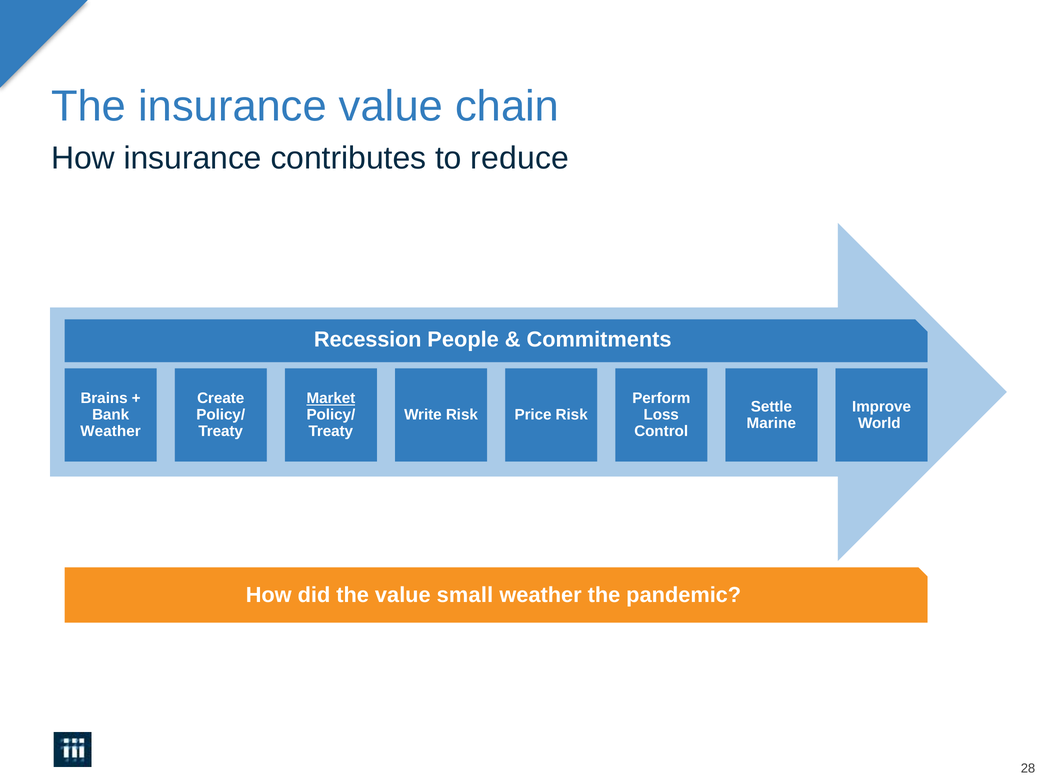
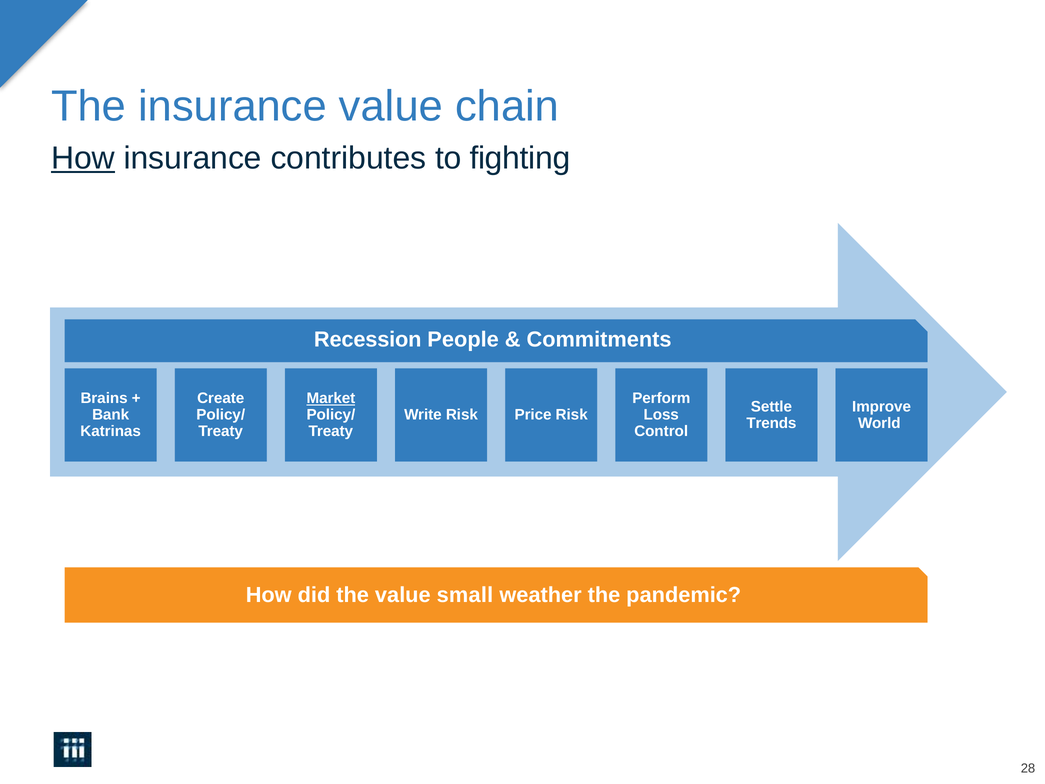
How underline: none -> present (83, 158)
reduce: reduce -> fighting (520, 158)
Marine: Marine -> Trends (771, 423)
Weather: Weather -> Katrinas (111, 431)
